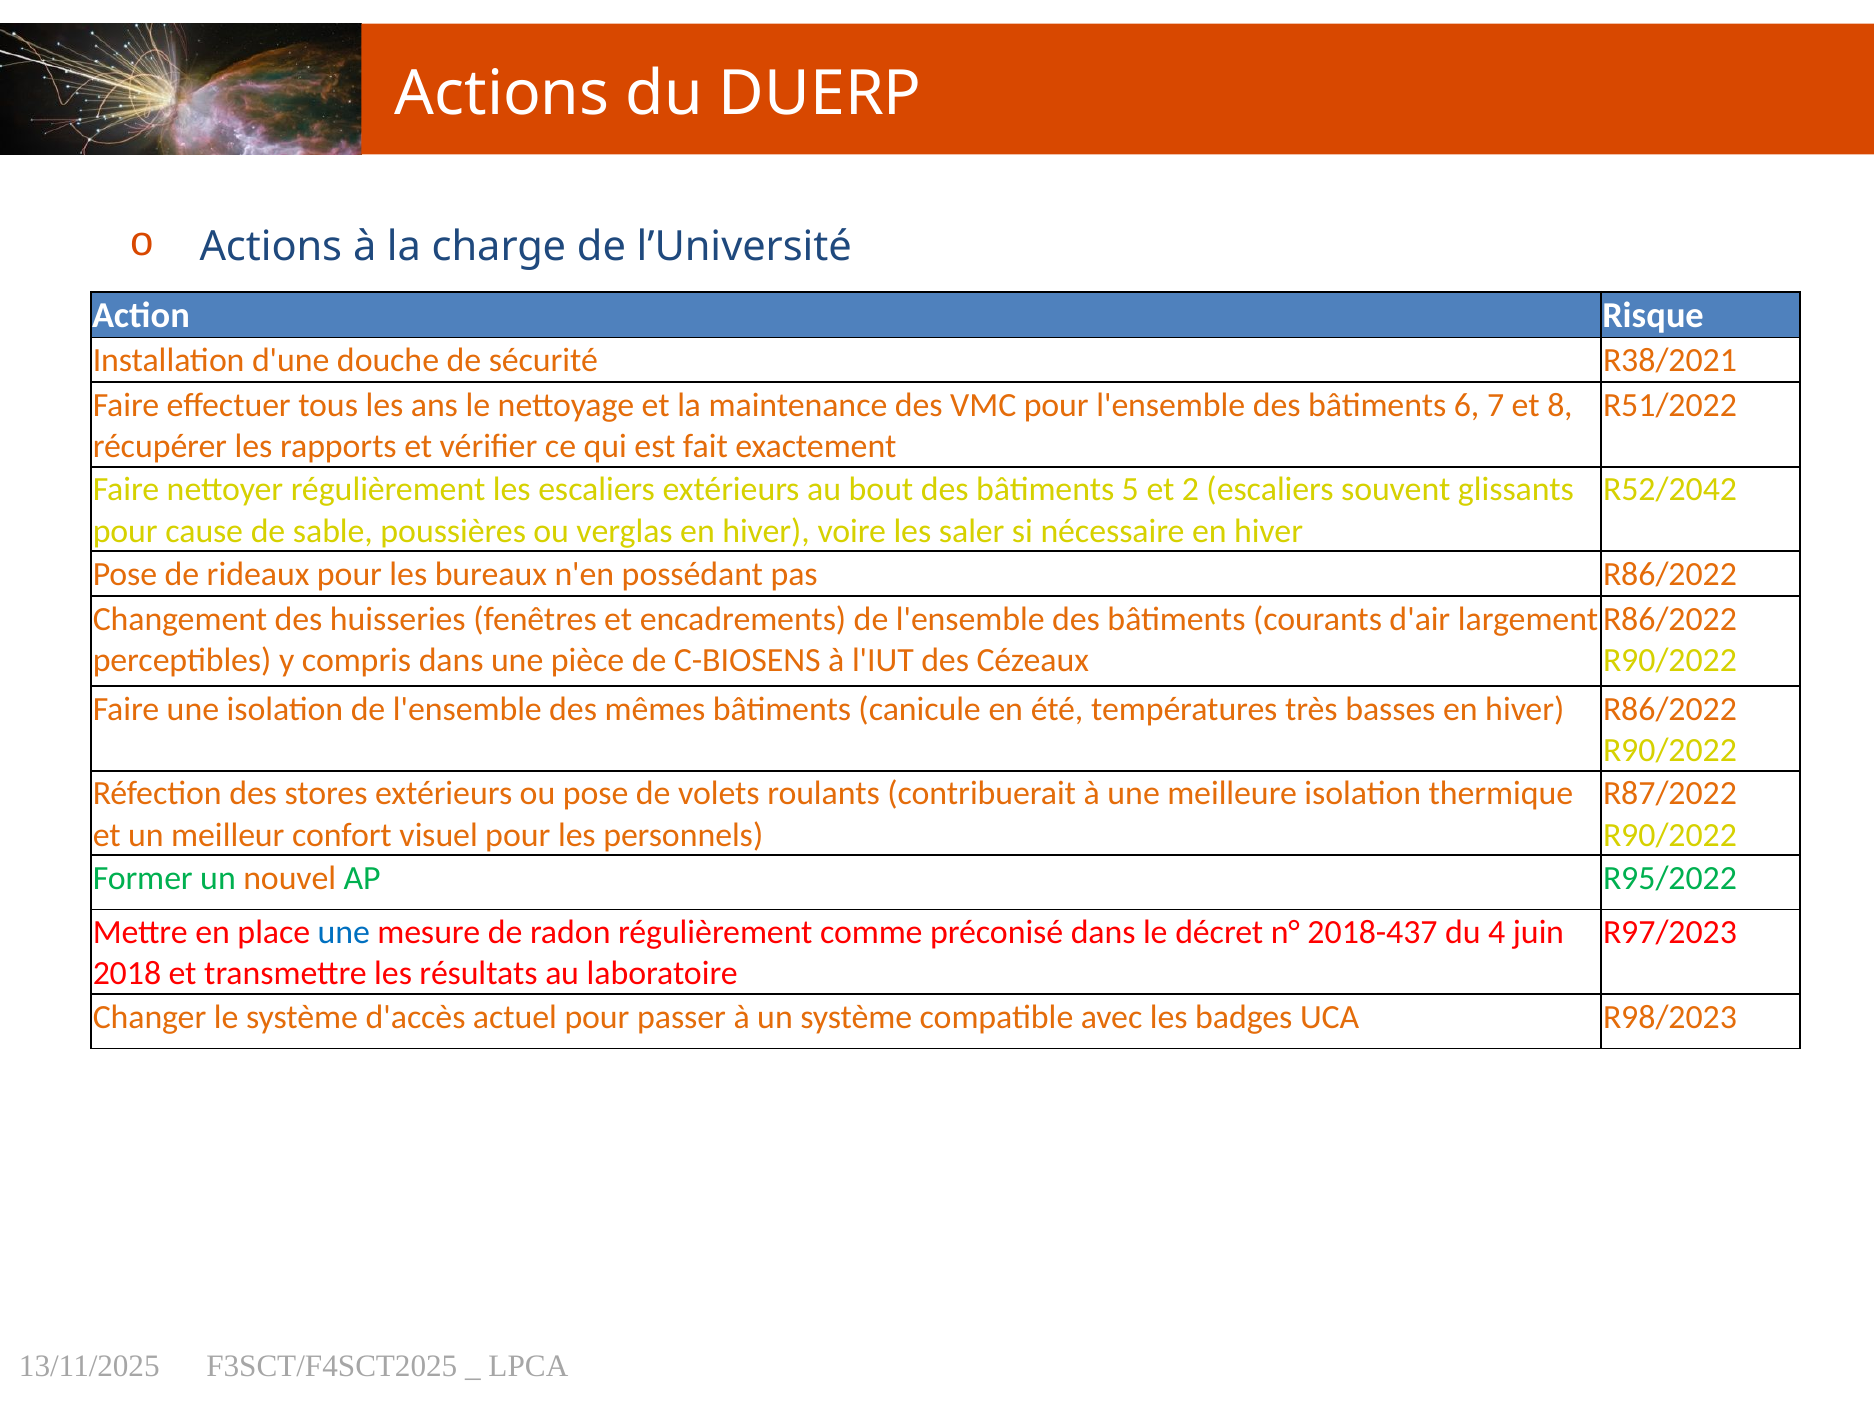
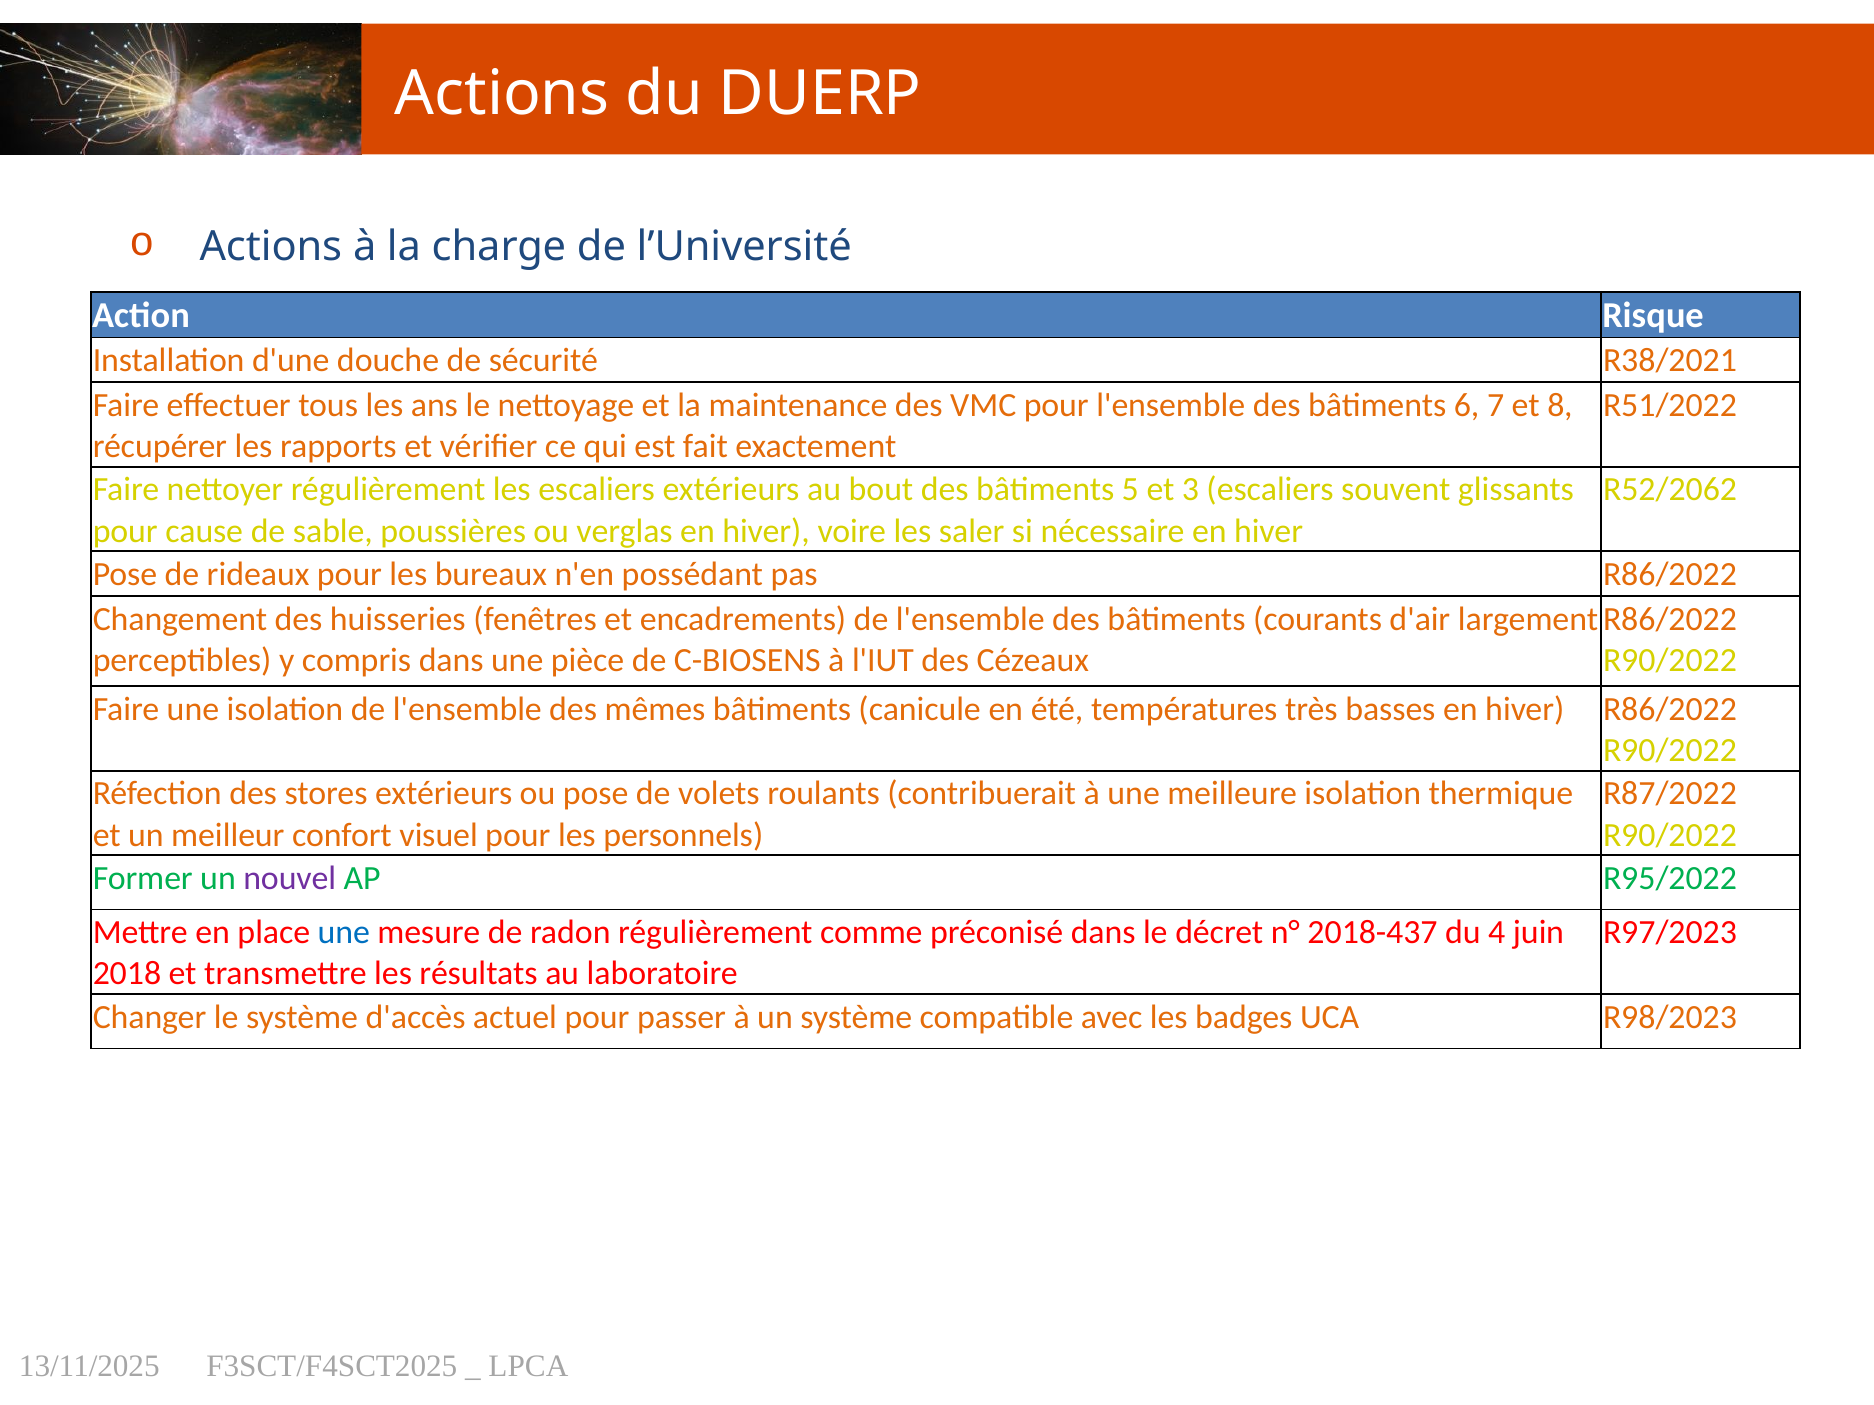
2: 2 -> 3 (1190, 490)
R52/2042: R52/2042 -> R52/2062 (1670, 490)
nouvel colour: orange -> purple (290, 878)
